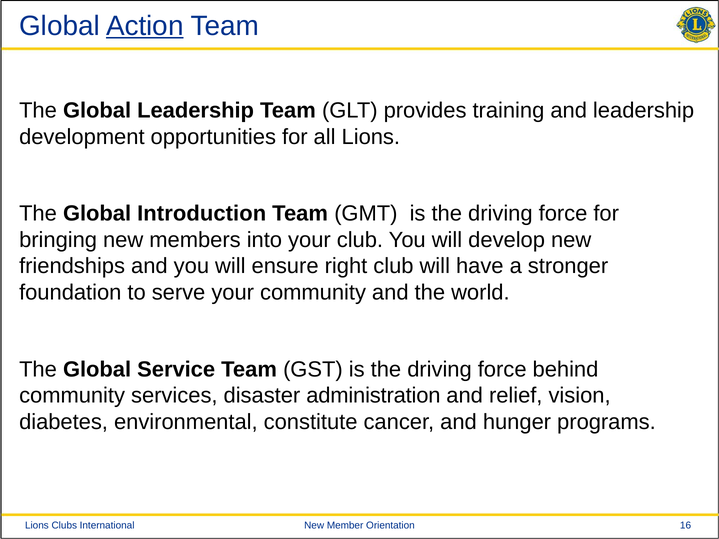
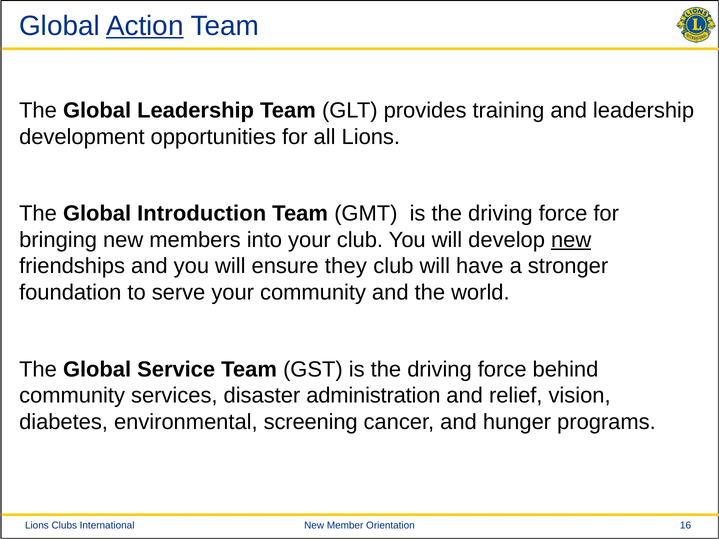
new underline: none -> present (571, 240)
right: right -> they (346, 266)
constitute: constitute -> screening (311, 422)
